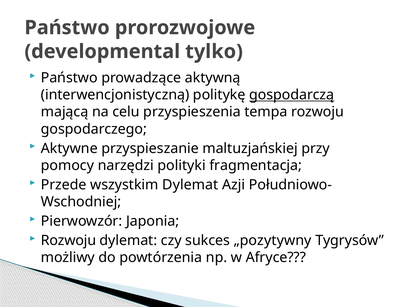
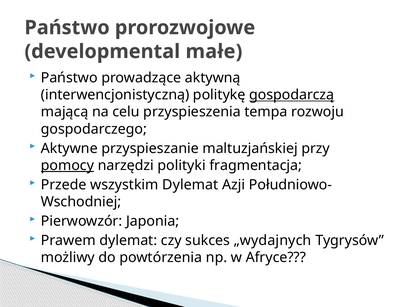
tylko: tylko -> małe (214, 51)
pomocy underline: none -> present (67, 165)
Rozwoju: Rozwoju -> Prawem (68, 240)
„pozytywny: „pozytywny -> „wydajnych (273, 240)
